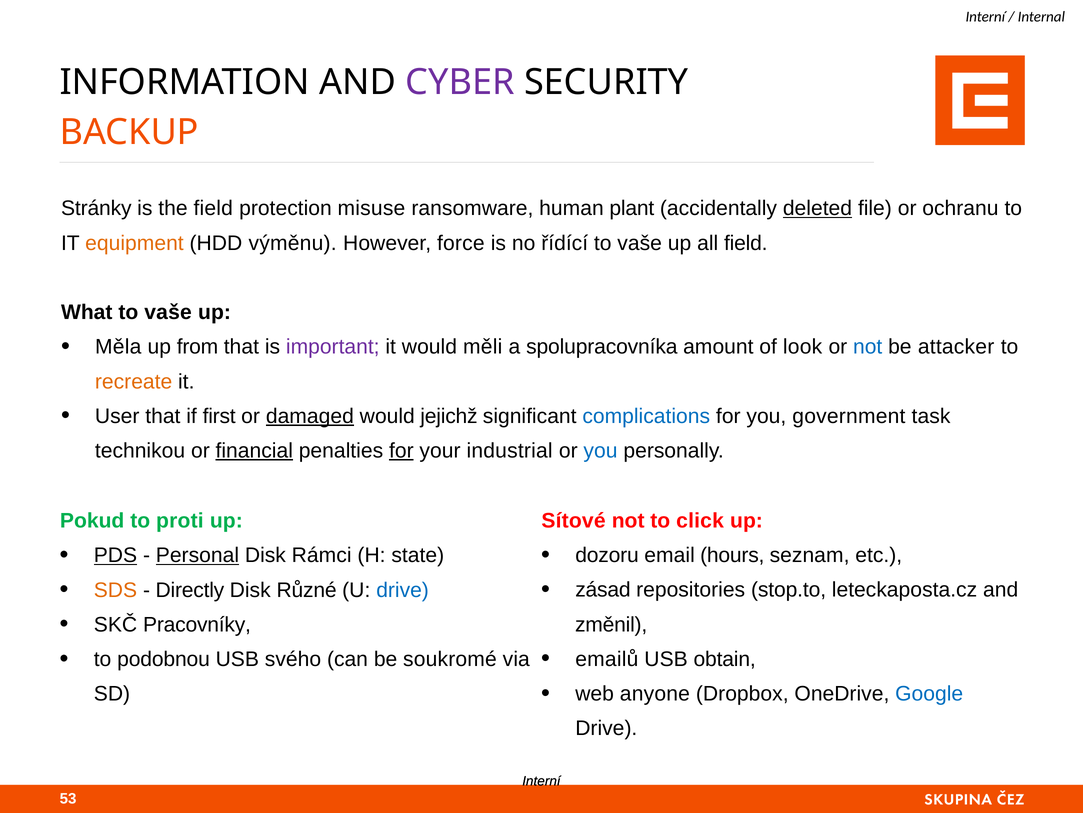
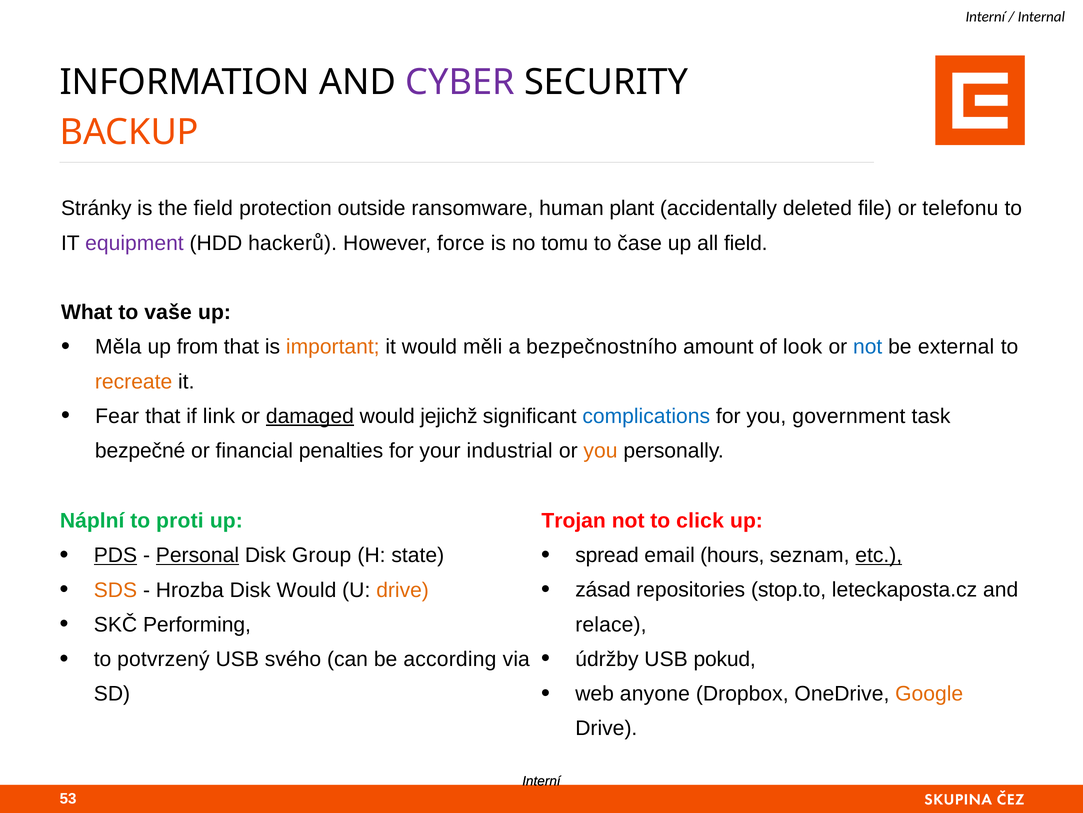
misuse: misuse -> outside (372, 208)
deleted underline: present -> none (817, 208)
ochranu: ochranu -> telefonu (960, 208)
equipment colour: orange -> purple (134, 243)
výměnu: výměnu -> hackerů (293, 243)
řídící: řídící -> tomu (565, 243)
vaše: vaše -> čase (640, 243)
important colour: purple -> orange (333, 347)
spolupracovníka: spolupracovníka -> bezpečnostního (602, 347)
attacker: attacker -> external (956, 347)
User: User -> Fear (117, 416)
first: first -> link (219, 416)
technikou: technikou -> bezpečné (140, 450)
financial underline: present -> none (254, 450)
for underline: present -> none (401, 450)
you colour: blue -> orange (600, 450)
Pokud: Pokud -> Náplní (92, 520)
Sítové: Sítové -> Trojan (574, 520)
Rámci: Rámci -> Group (322, 555)
dozoru: dozoru -> spread (607, 555)
etc underline: none -> present (879, 555)
Directly: Directly -> Hrozba (190, 590)
Disk Různé: Různé -> Would (307, 590)
drive colour: blue -> orange (403, 590)
Pracovníky: Pracovníky -> Performing (197, 624)
změnil: změnil -> relace (611, 624)
emailů: emailů -> údržby (607, 659)
obtain: obtain -> pokud (725, 659)
podobnou: podobnou -> potvrzený (163, 659)
soukromé: soukromé -> according (450, 659)
Google colour: blue -> orange (929, 693)
